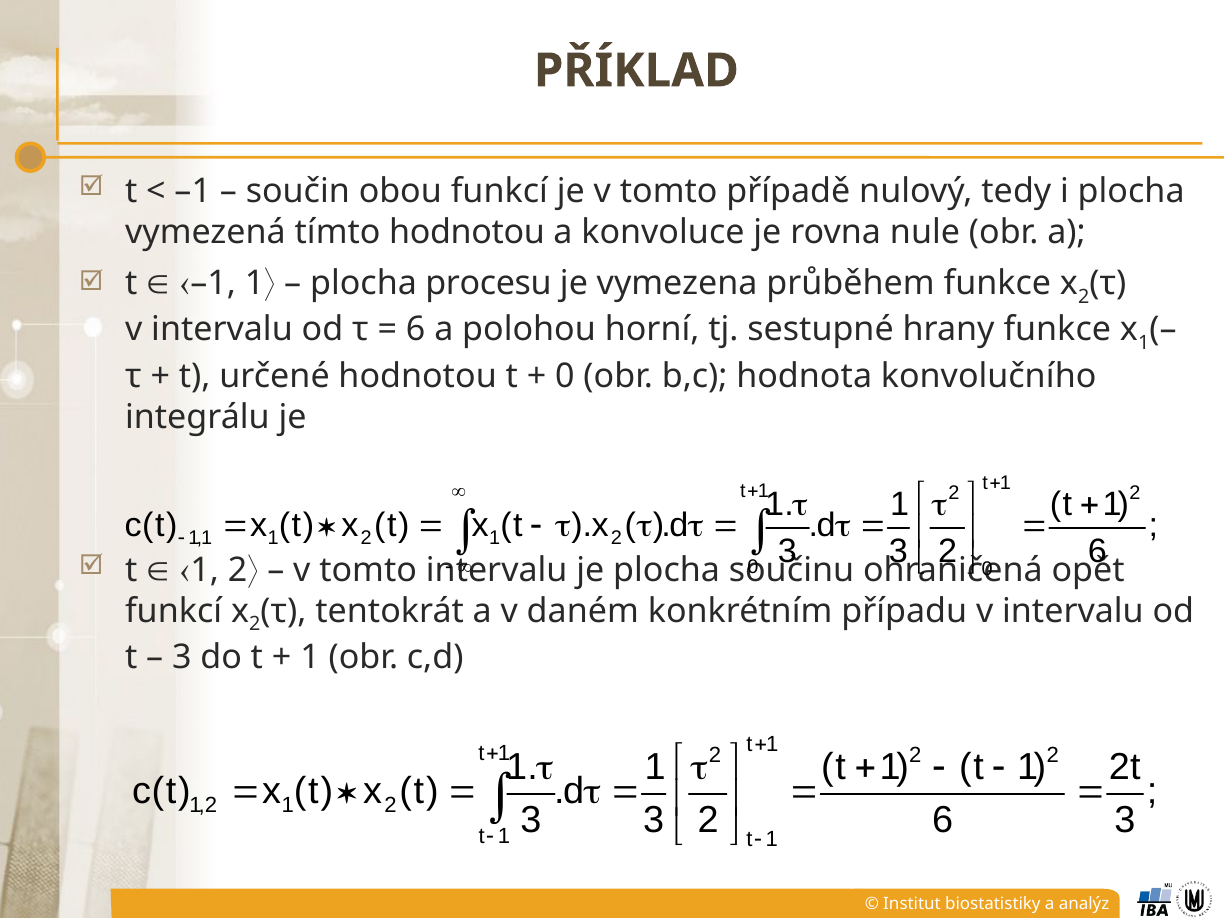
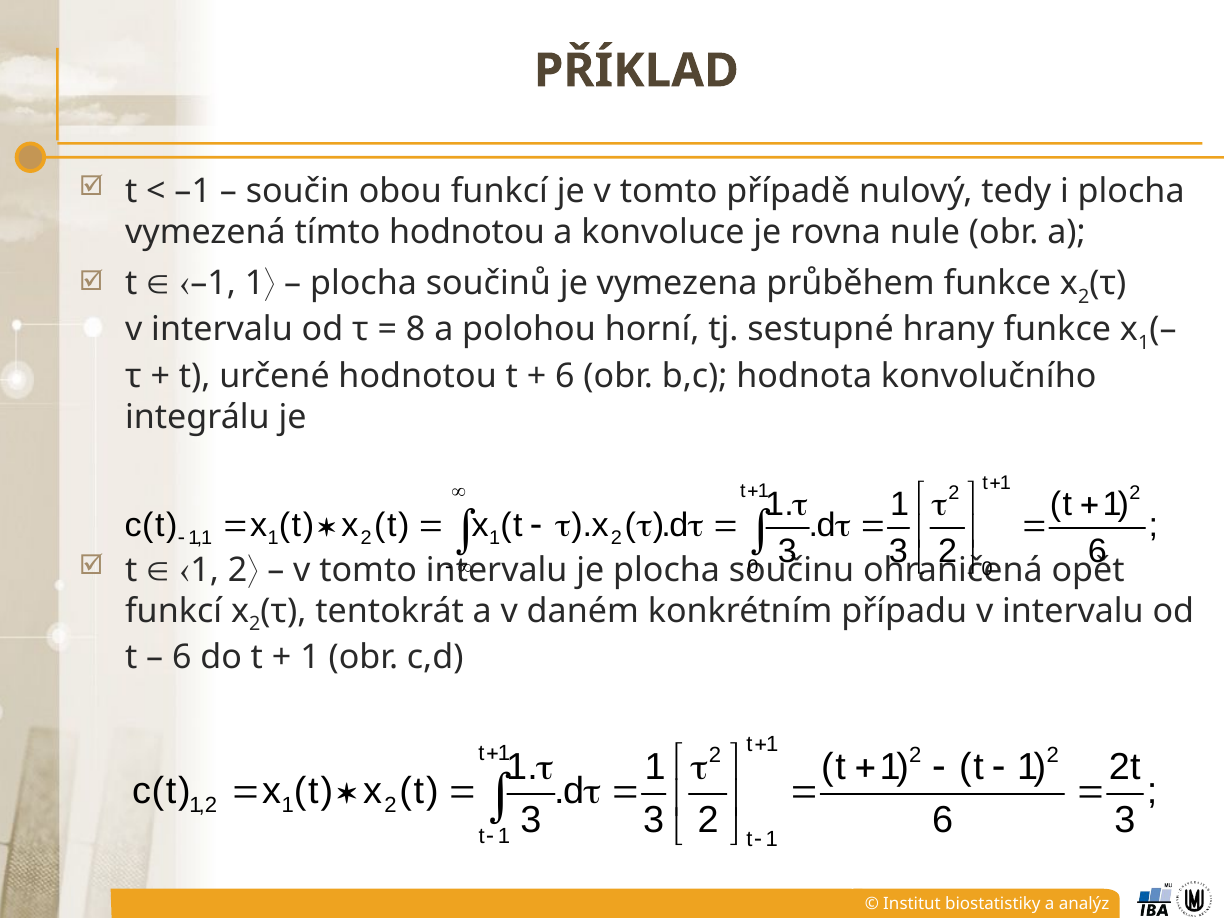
procesu: procesu -> součinů (488, 283)
6: 6 -> 8 (416, 330)
0: 0 -> 6 (565, 376)
3: 3 -> 6 (182, 657)
